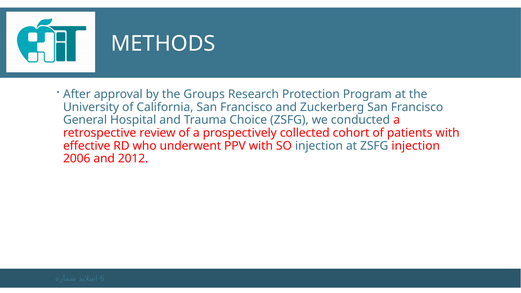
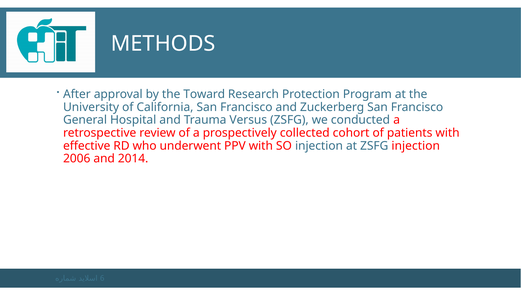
Groups: Groups -> Toward (204, 94)
Choice: Choice -> Versus (248, 120)
2012: 2012 -> 2014 (133, 159)
